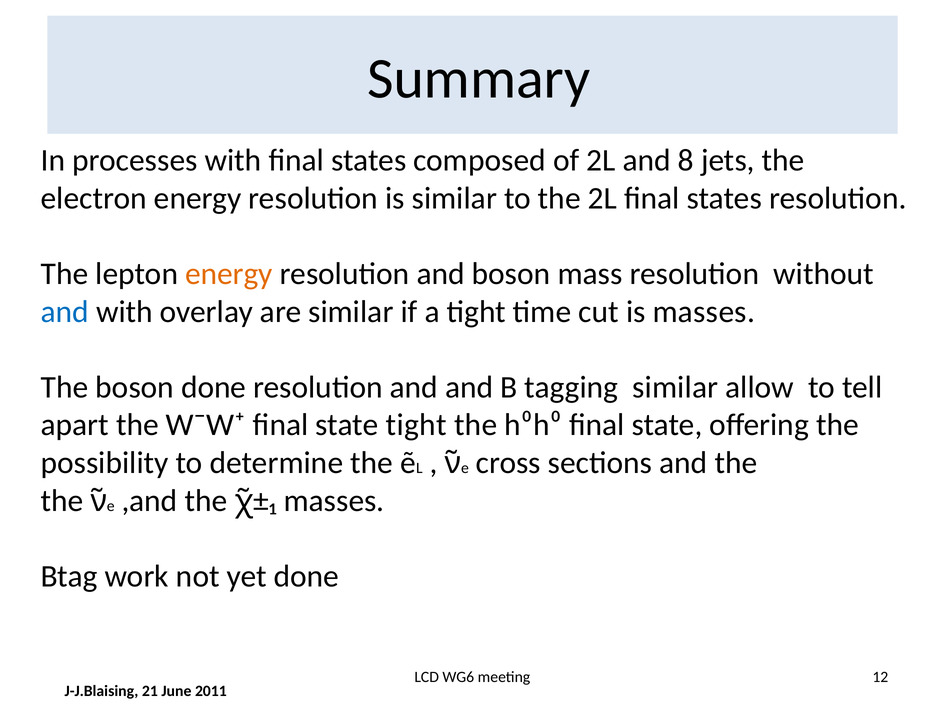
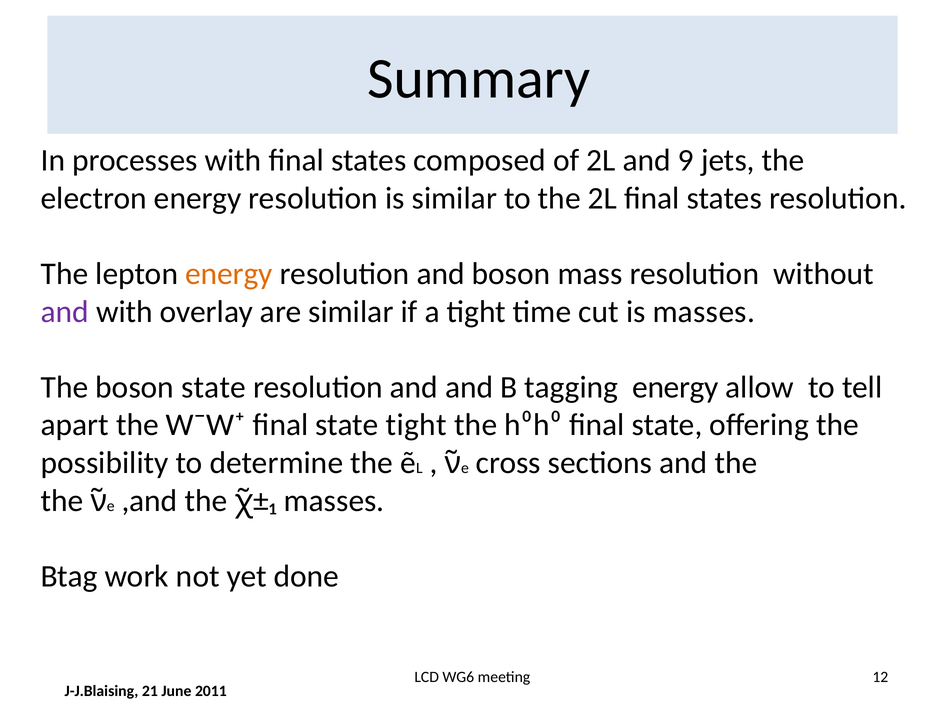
8: 8 -> 9 (686, 160)
and colour: blue -> purple (65, 312)
boson done: done -> state (213, 387)
tagging similar: similar -> energy (676, 387)
